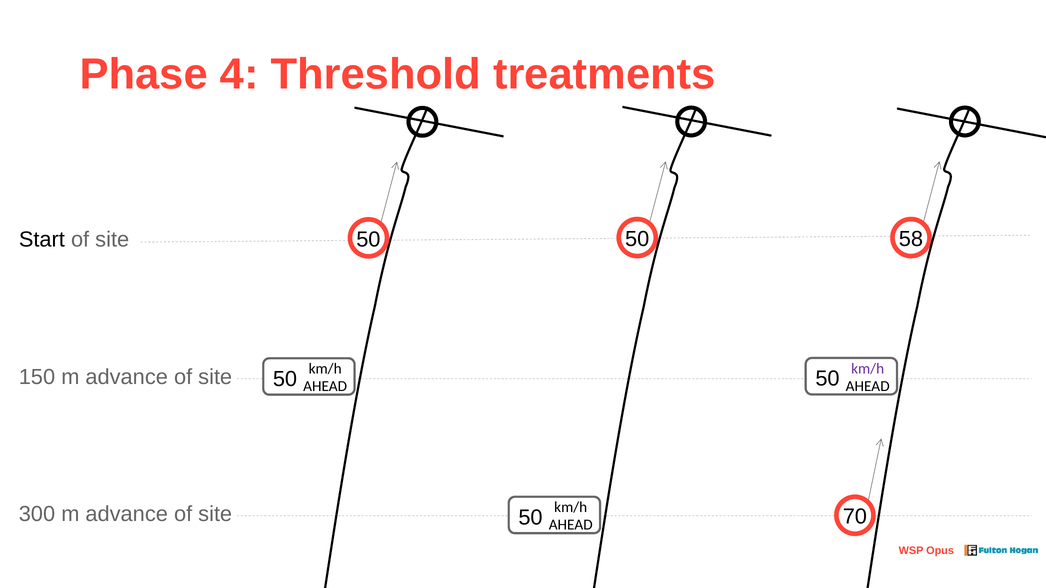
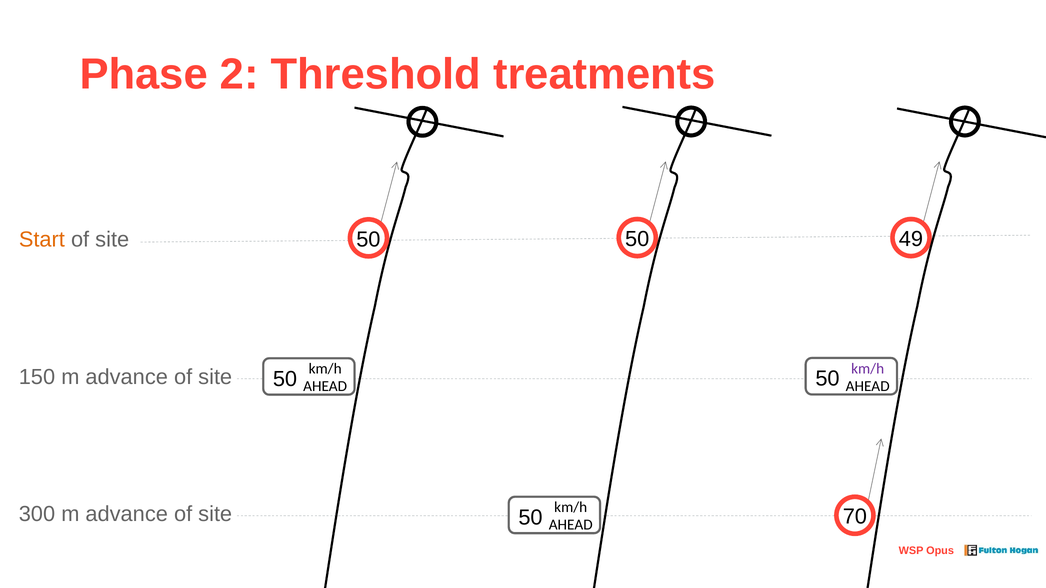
4: 4 -> 2 (239, 74)
58: 58 -> 49 (911, 239)
Start colour: black -> orange (42, 240)
